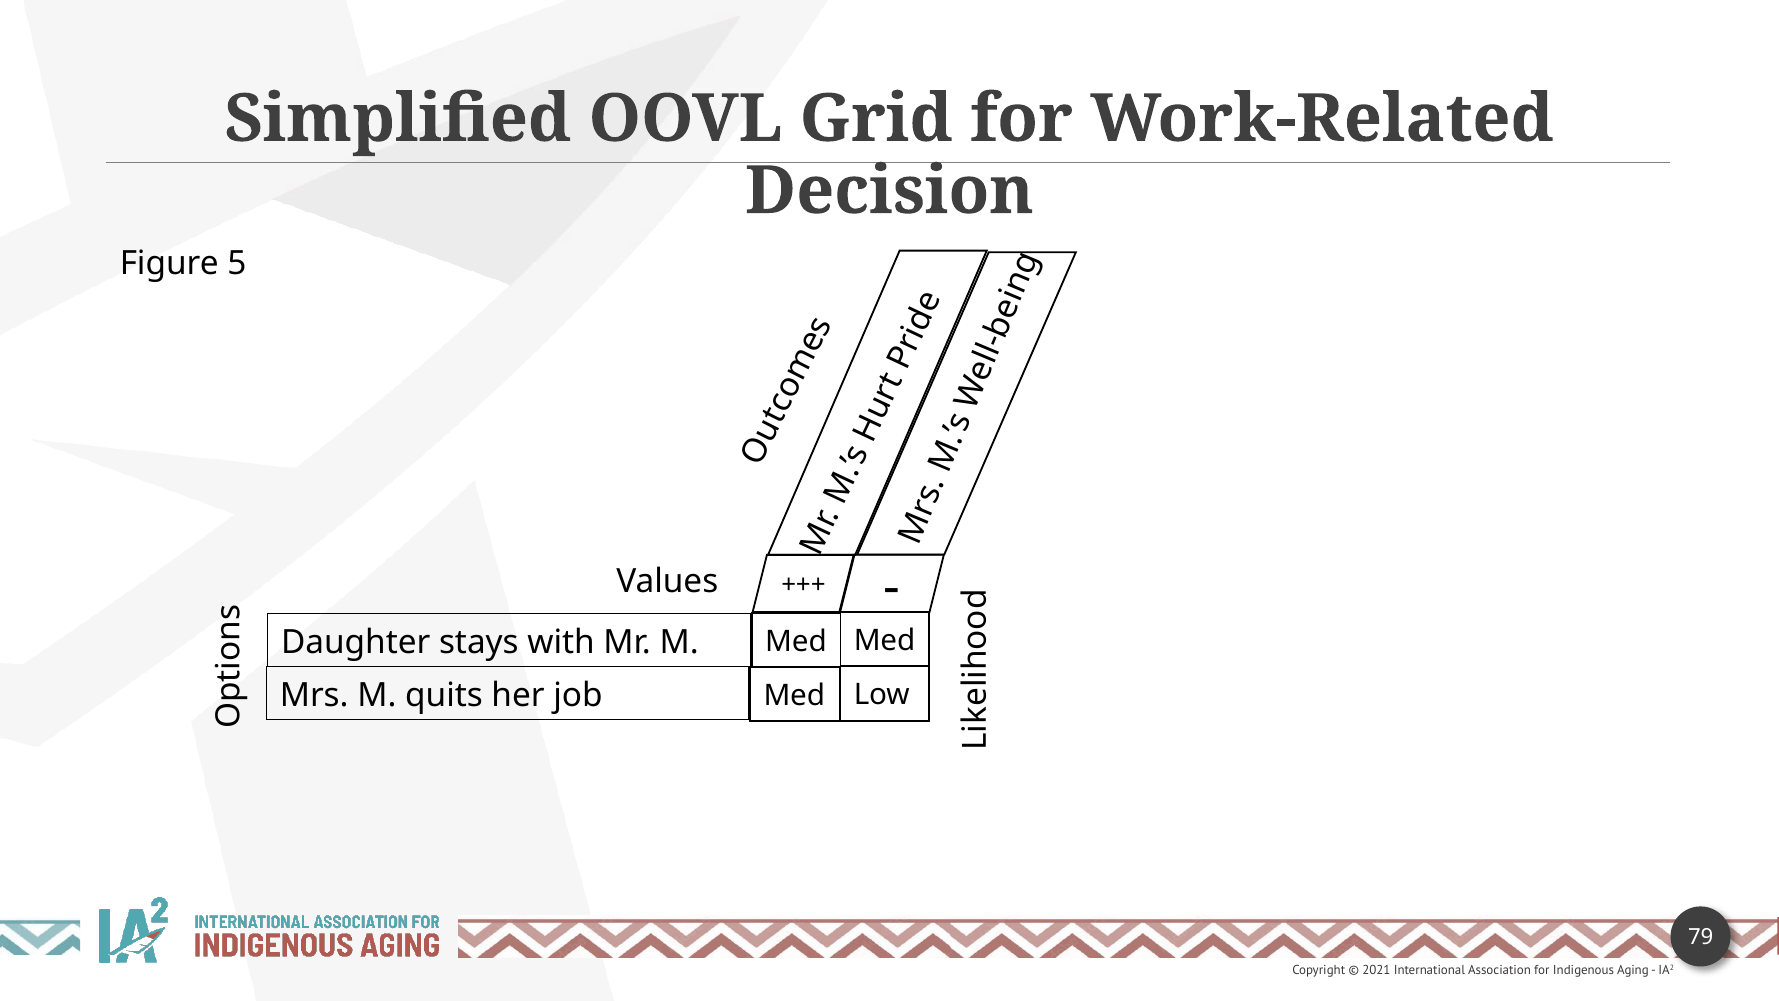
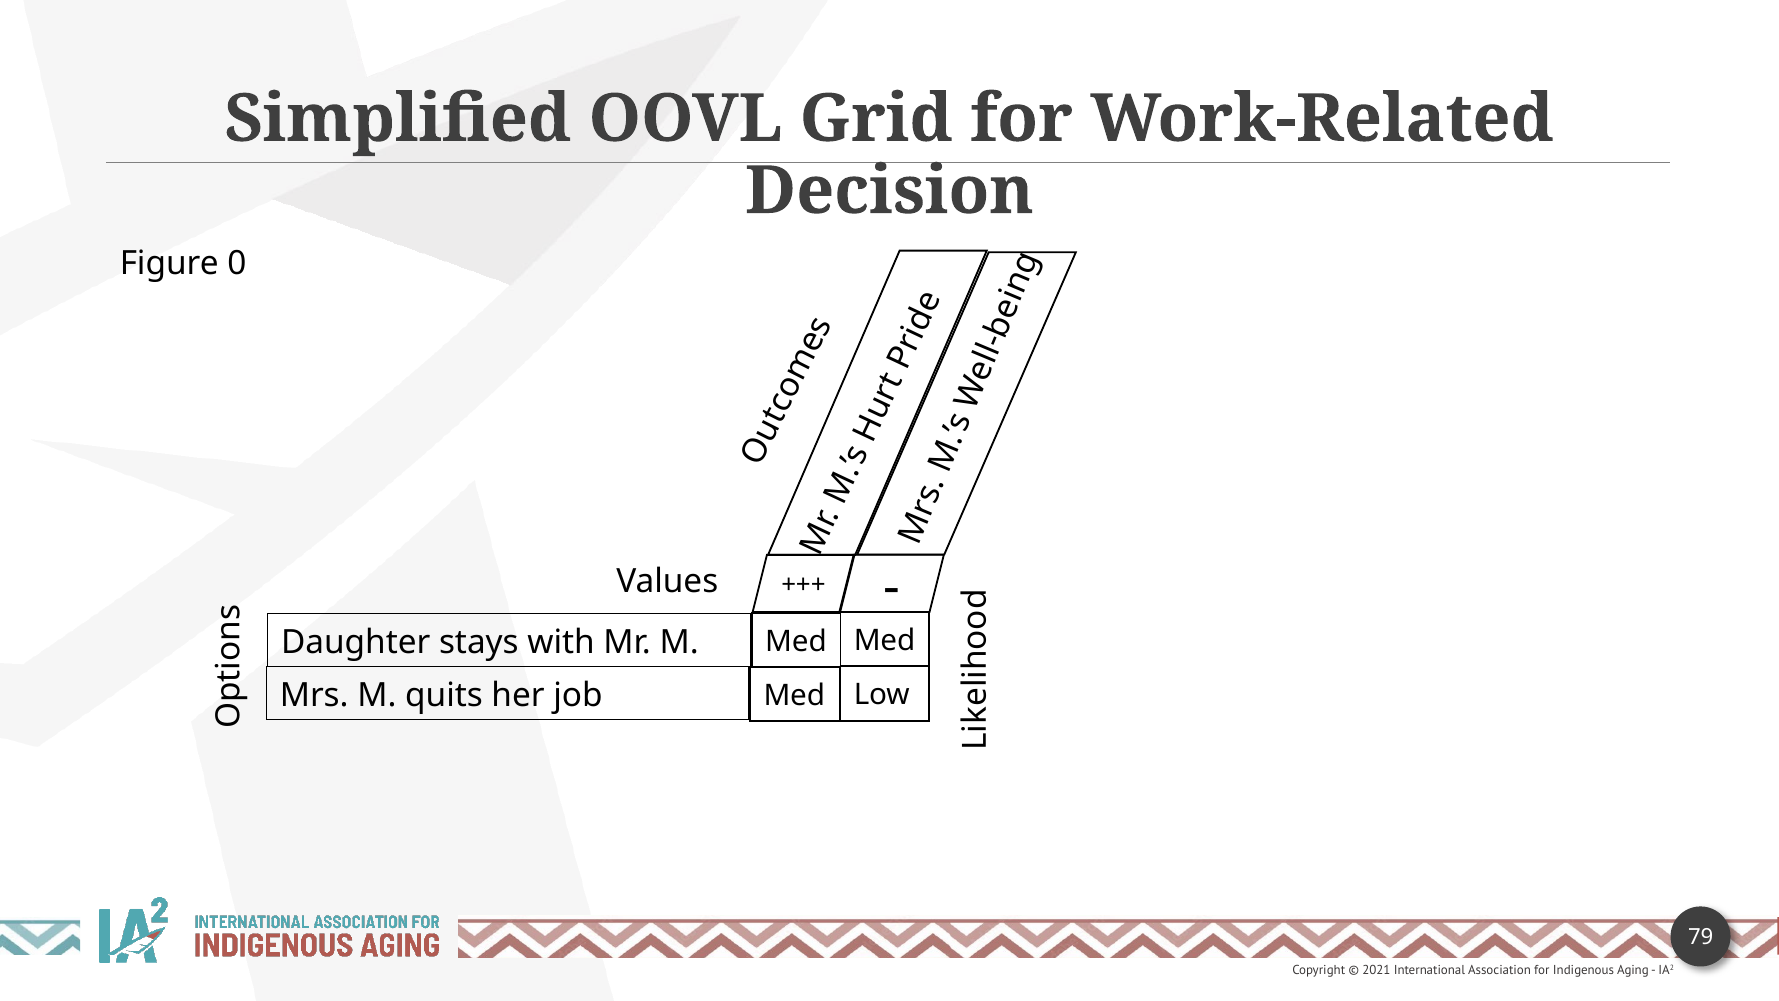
5: 5 -> 0 (237, 263)
